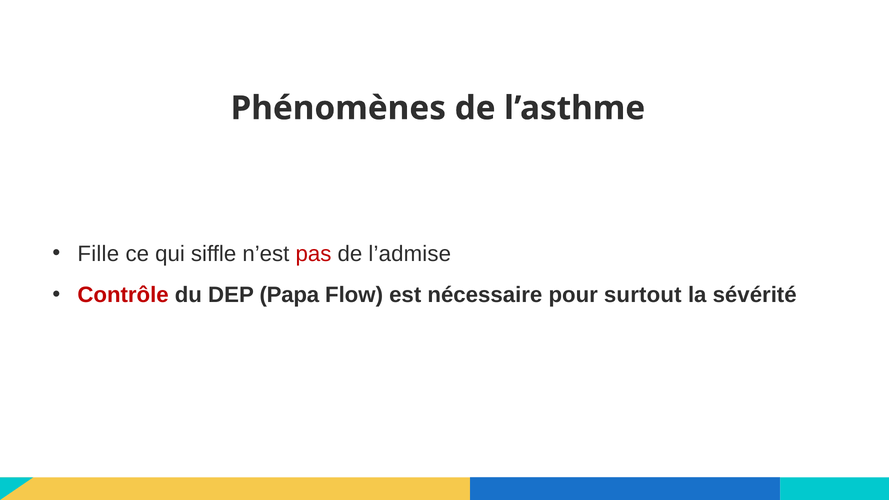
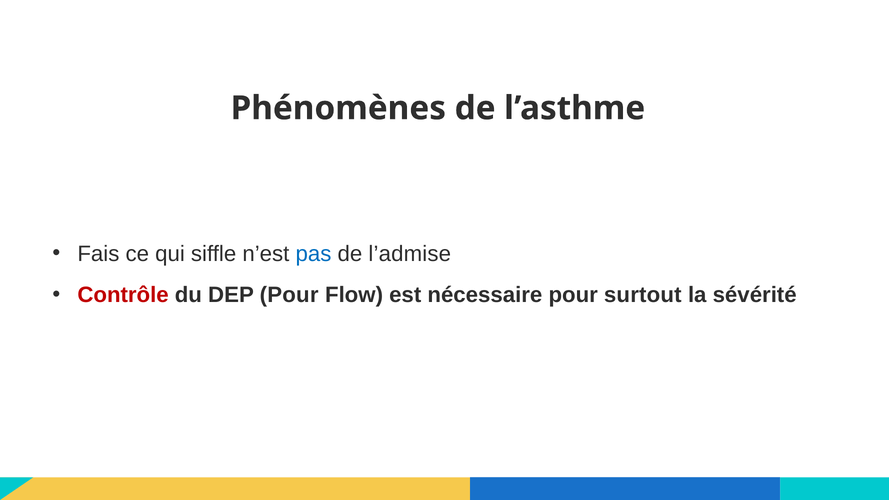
Fille: Fille -> Fais (98, 254)
pas colour: red -> blue (313, 254)
DEP Papa: Papa -> Pour (289, 295)
